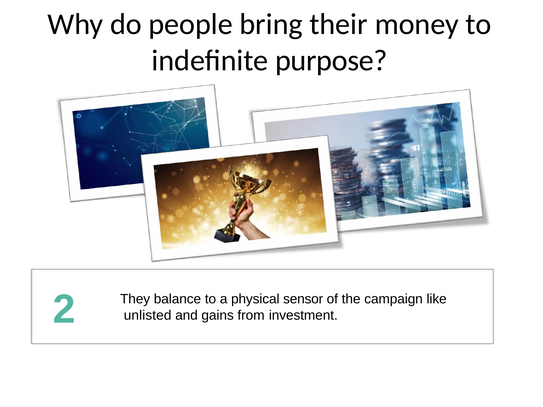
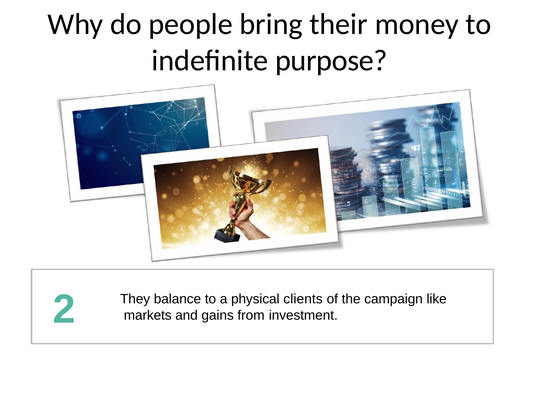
sensor: sensor -> clients (303, 299)
unlisted: unlisted -> markets (148, 315)
